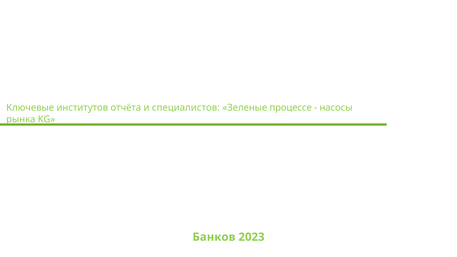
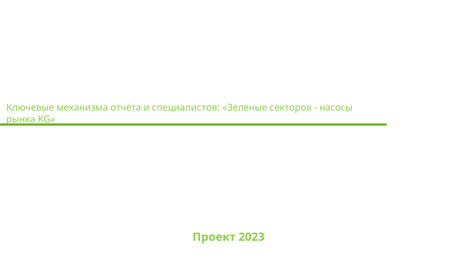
институтов: институтов -> механизма (82, 108)
процессе: процессе -> секторов (291, 108)
Банков: Банков -> Проект (214, 237)
